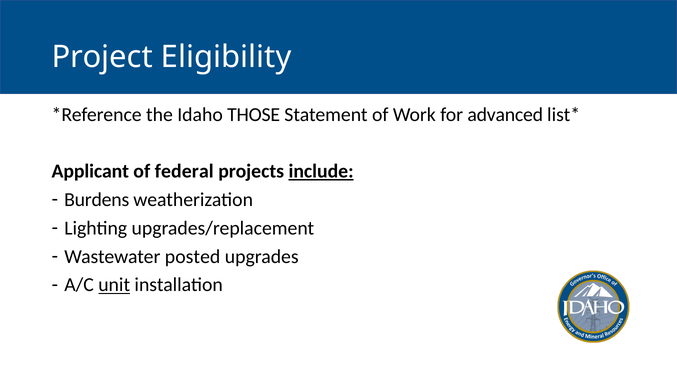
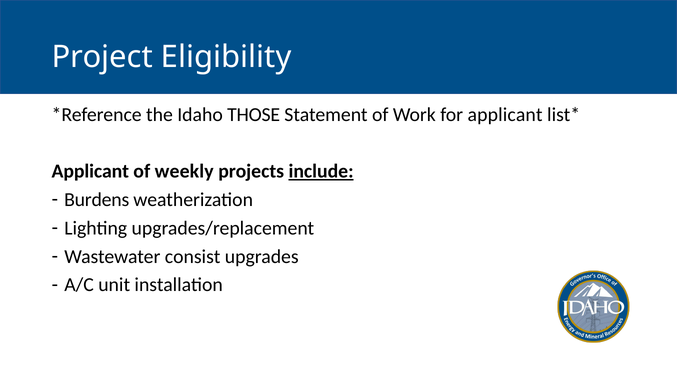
for advanced: advanced -> applicant (505, 114)
federal: federal -> weekly (184, 171)
posted: posted -> consist (193, 256)
unit underline: present -> none (114, 285)
